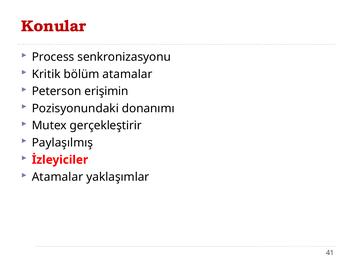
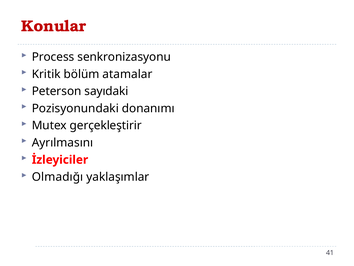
erişimin: erişimin -> sayıdaki (106, 91)
Paylaşılmış: Paylaşılmış -> Ayrılmasını (62, 142)
Atamalar: Atamalar -> Olmadığı (58, 177)
